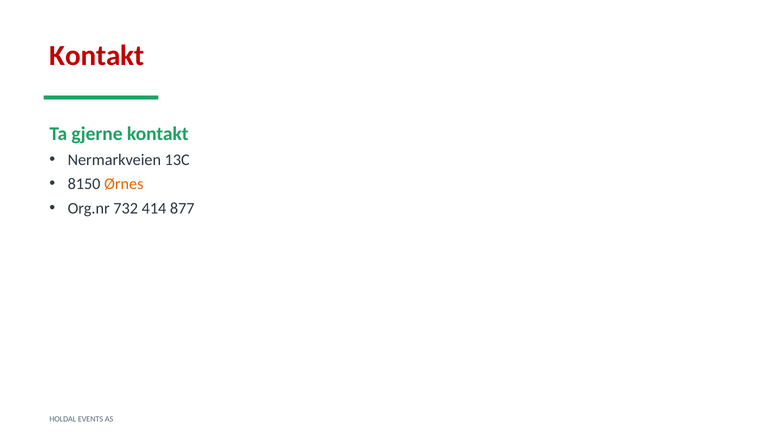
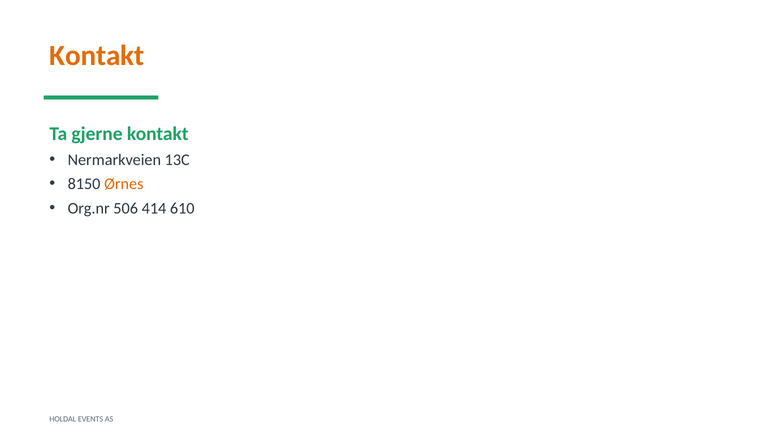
Kontakt colour: red -> orange (97, 55)
732: 732 -> 506 (126, 208)
877: 877 -> 610 (182, 208)
